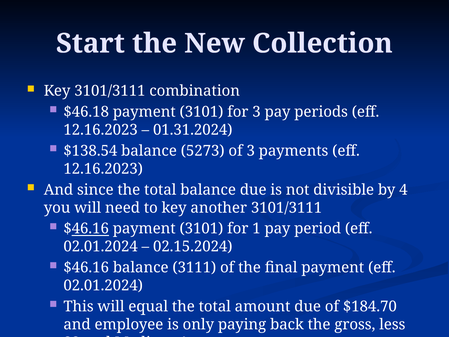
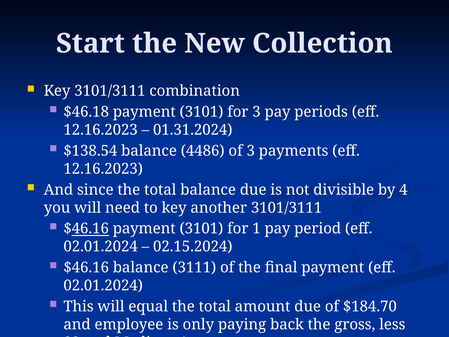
5273: 5273 -> 4486 (203, 151)
